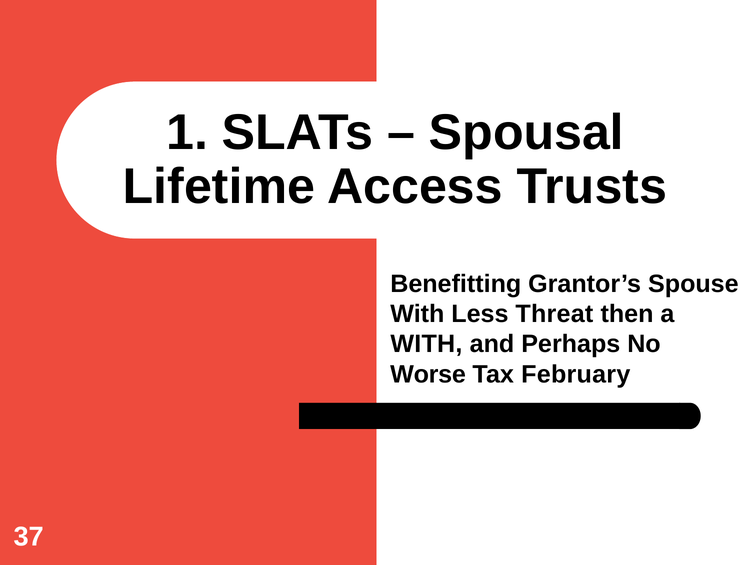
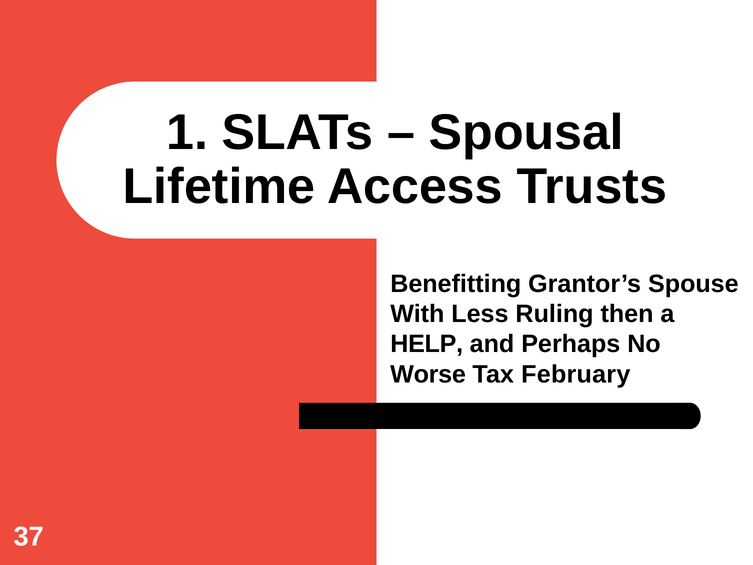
Threat: Threat -> Ruling (555, 314)
WITH: WITH -> HELP (427, 344)
